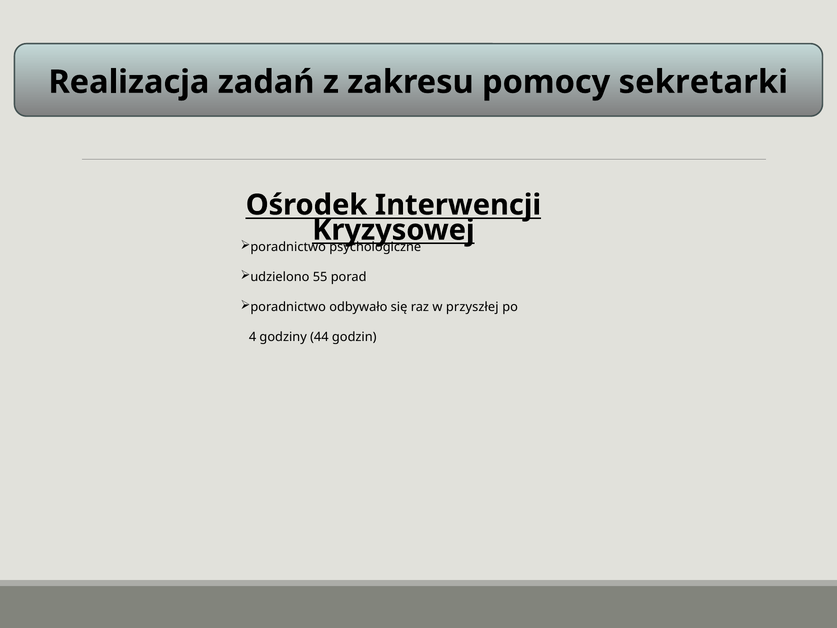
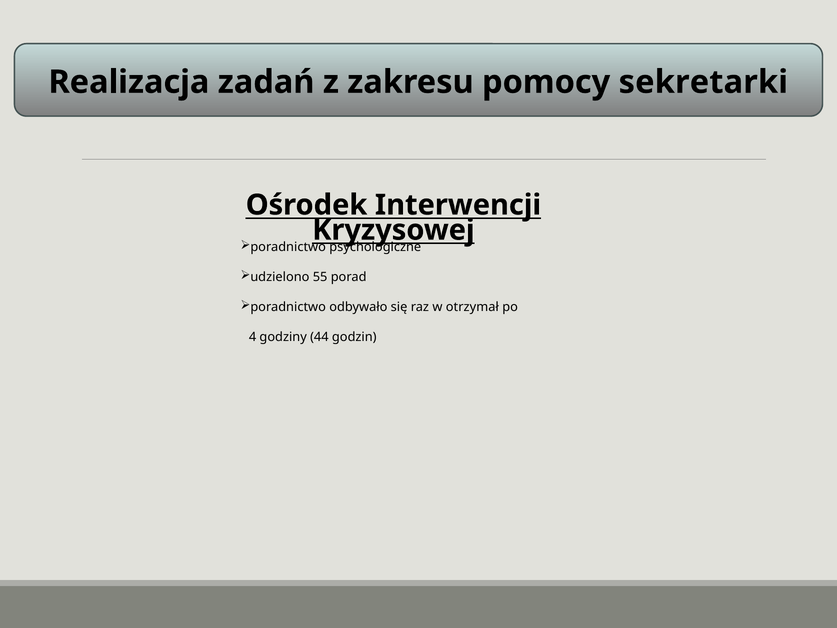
przyszłej: przyszłej -> otrzymał (472, 307)
